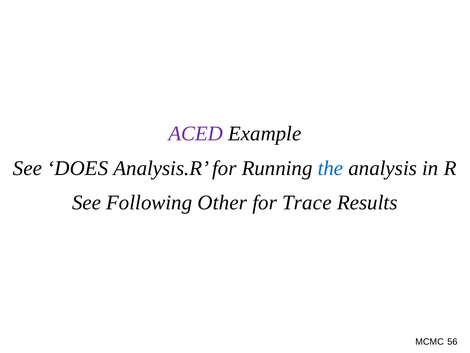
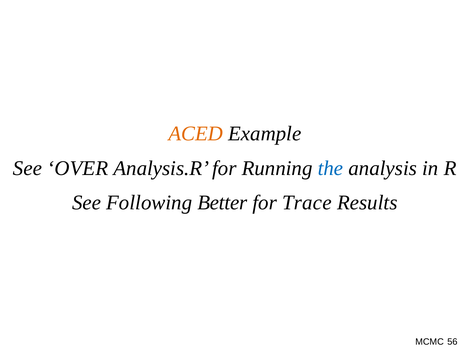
ACED colour: purple -> orange (196, 133)
DOES: DOES -> OVER (78, 168)
Other: Other -> Better (222, 202)
